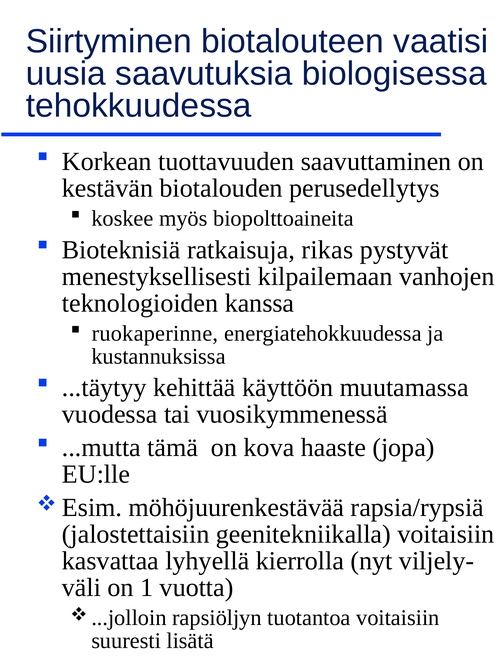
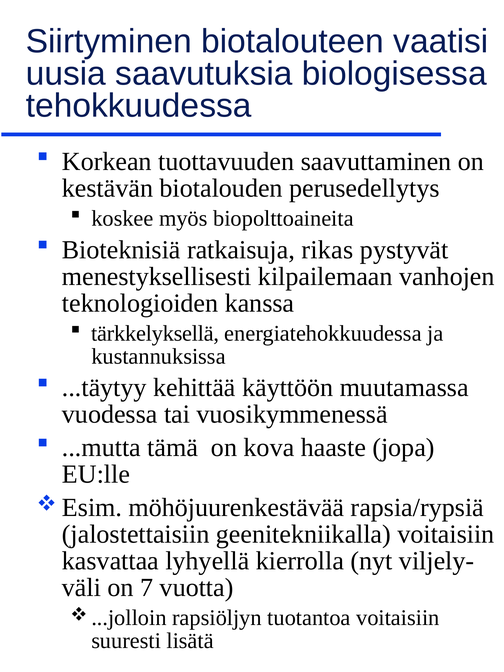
ruokaperinne: ruokaperinne -> tärkkelyksellä (155, 334)
1: 1 -> 7 (147, 587)
